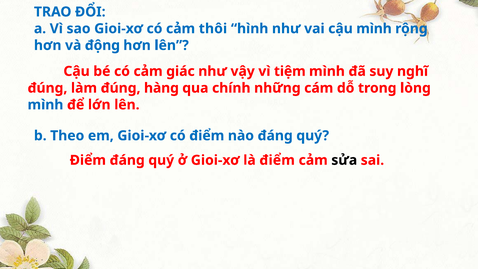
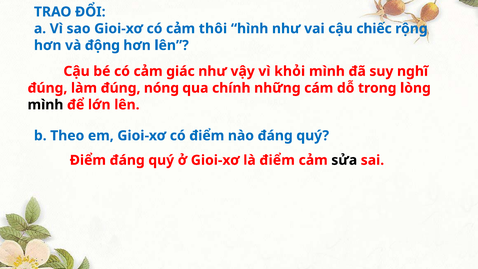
cậu mình: mình -> chiếc (374, 29)
tiệm: tiệm -> khỏi (290, 71)
hàng: hàng -> nóng (161, 88)
mình colour: blue -> black (45, 105)
